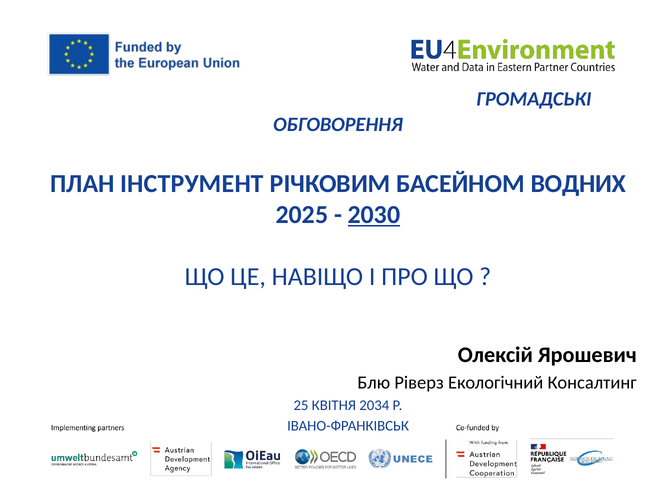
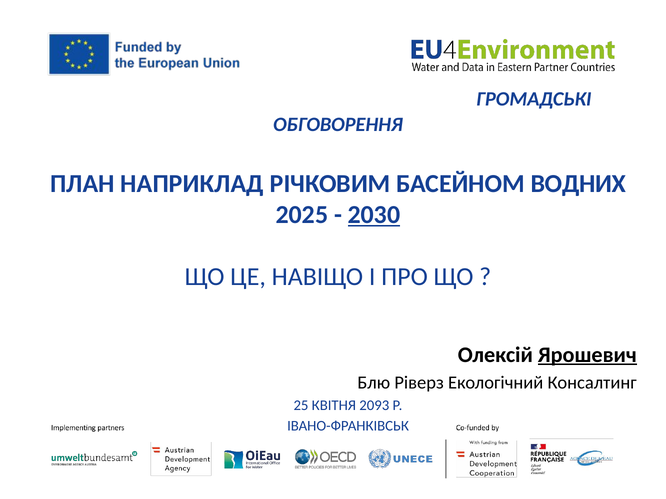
ІНСТРУМЕНТ: ІНСТРУМЕНТ -> НАПРИКЛАД (192, 184)
Ярошевич underline: none -> present (587, 355)
2034: 2034 -> 2093 (374, 406)
